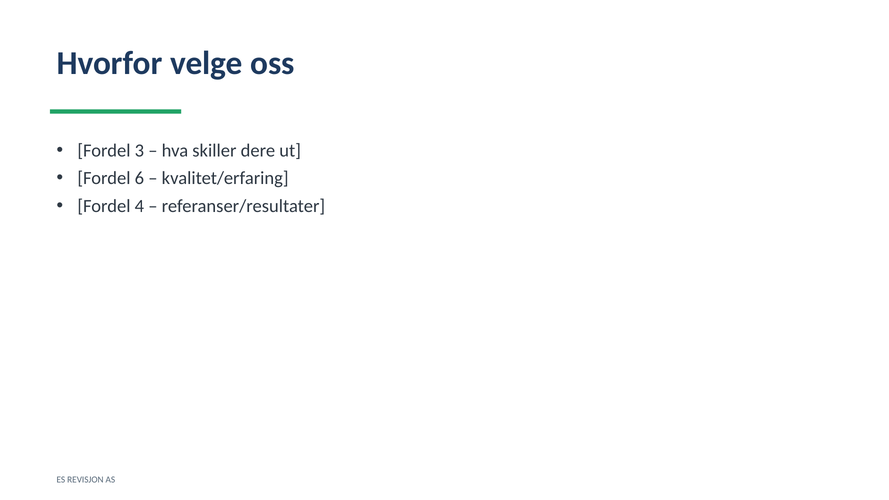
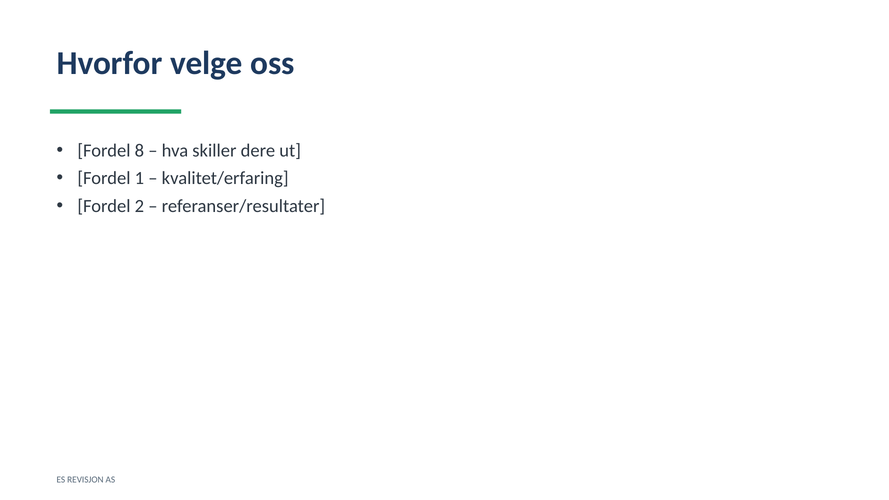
3: 3 -> 8 (139, 151)
6: 6 -> 1 (139, 178)
4: 4 -> 2 (139, 206)
